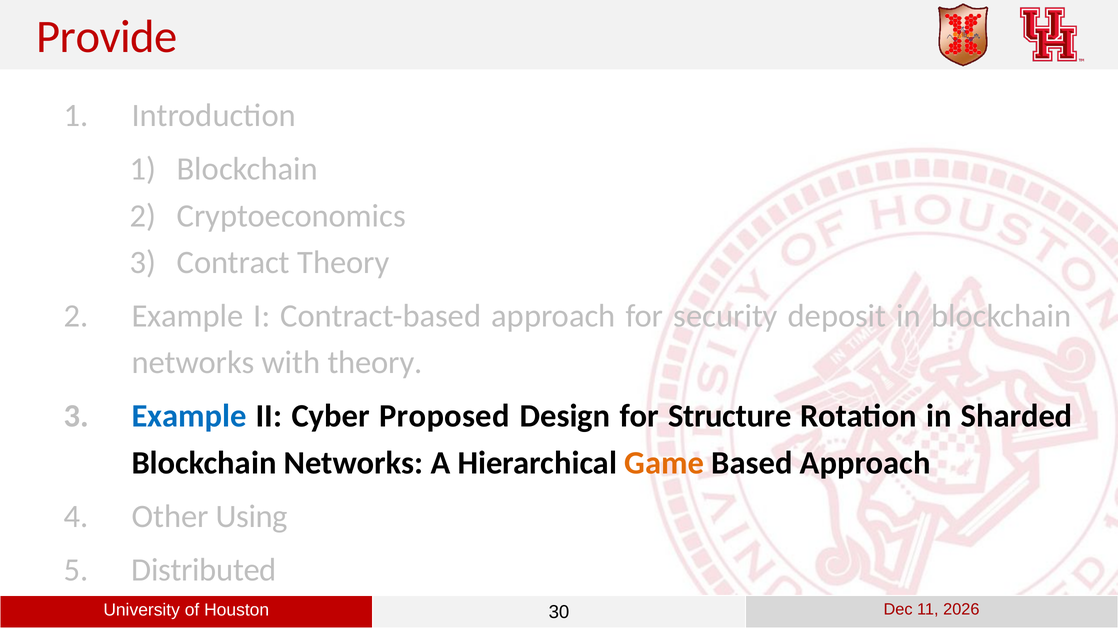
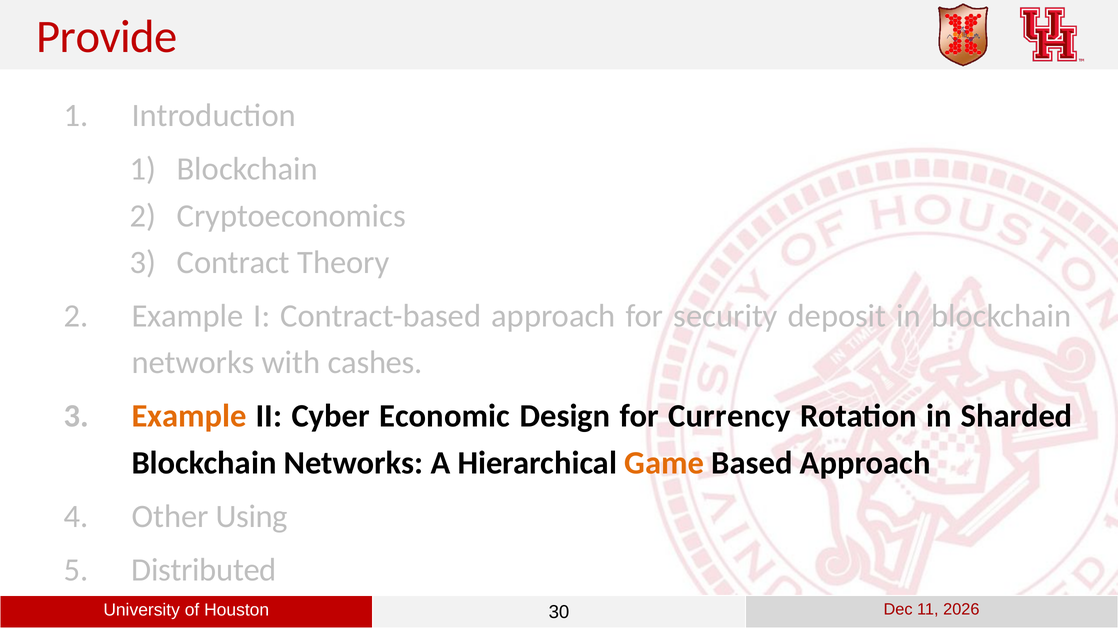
with theory: theory -> cashes (375, 362)
Example colour: blue -> orange (189, 416)
Proposed: Proposed -> Economic (445, 416)
Structure: Structure -> Currency (729, 416)
